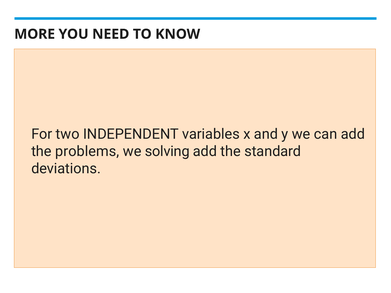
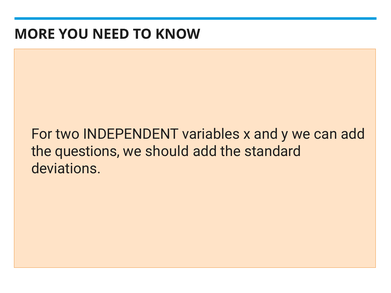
problems: problems -> questions (87, 151)
solving: solving -> should (167, 151)
